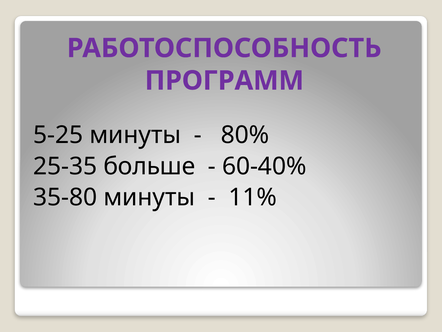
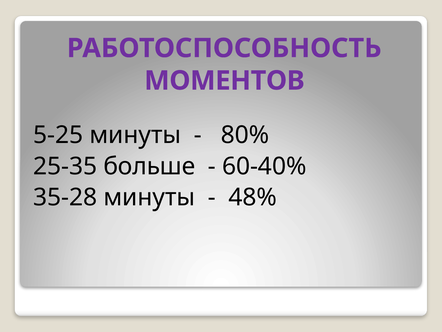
ПРОГРАММ: ПРОГРАММ -> МОМЕНТОВ (224, 81)
35-80: 35-80 -> 35-28 (65, 197)
11%: 11% -> 48% (253, 197)
